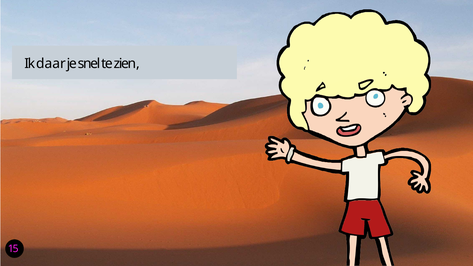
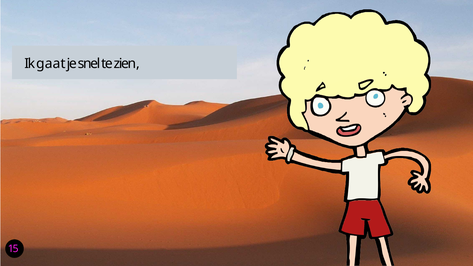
daar: daar -> gaat (51, 63)
